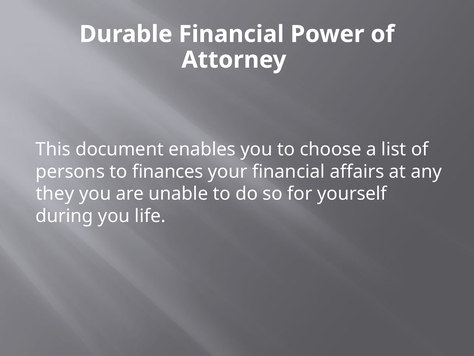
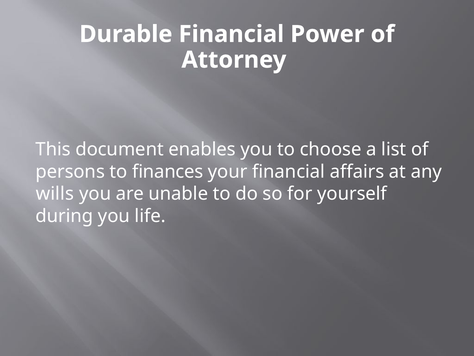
they: they -> wills (55, 194)
